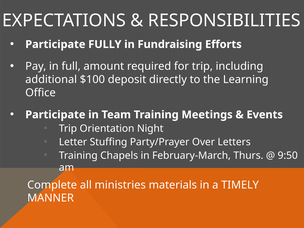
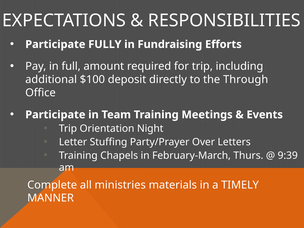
Learning: Learning -> Through (246, 80)
9:50: 9:50 -> 9:39 (288, 155)
